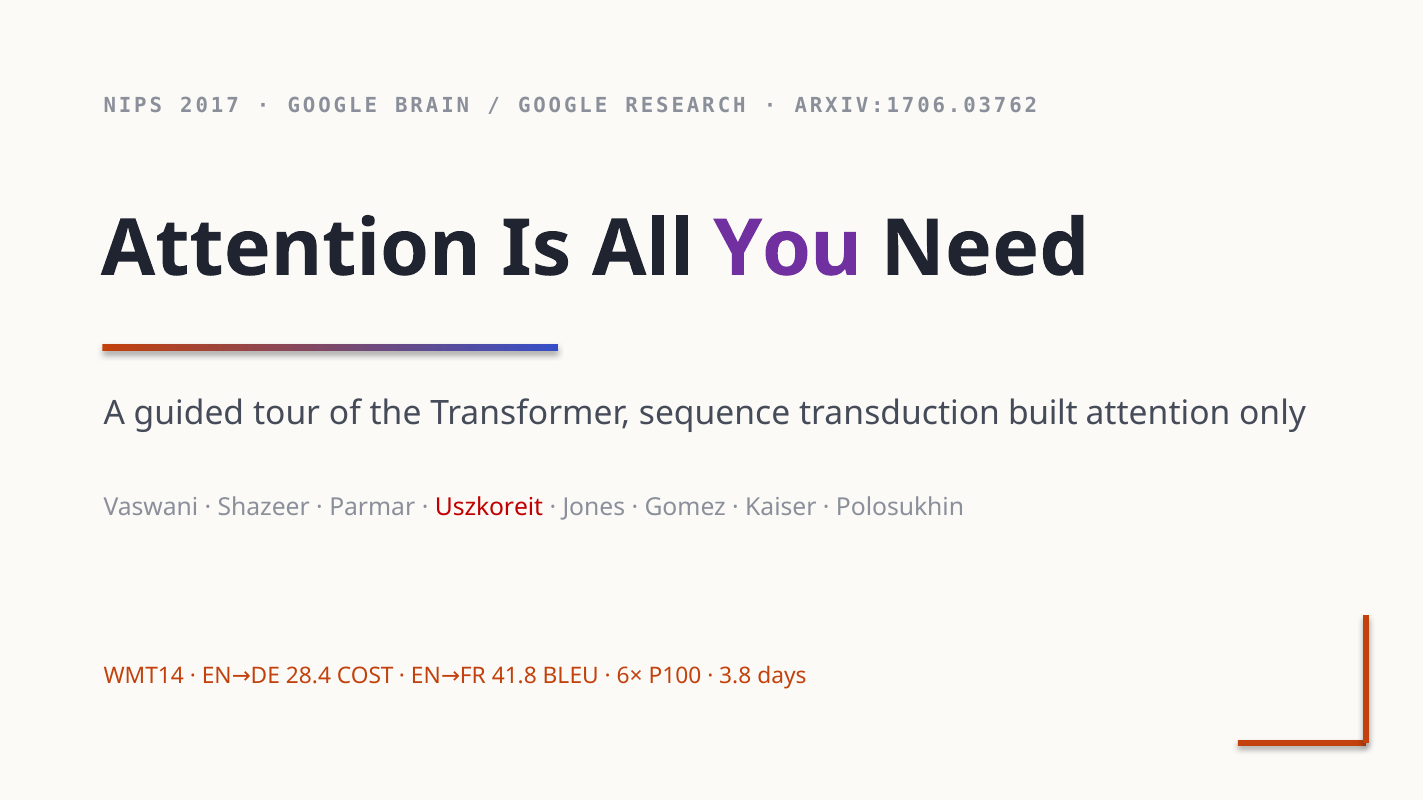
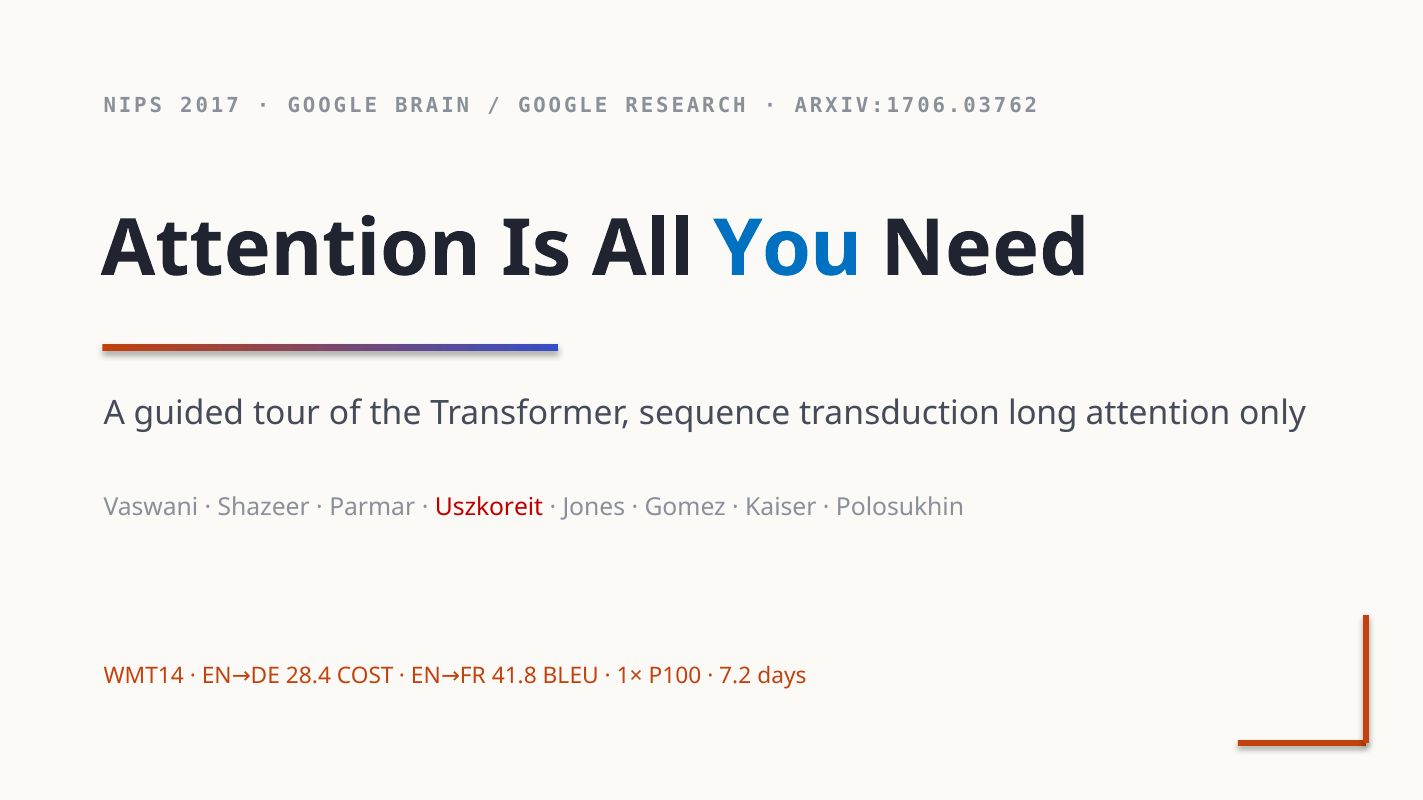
You colour: purple -> blue (787, 249)
built: built -> long (1043, 414)
6×: 6× -> 1× (630, 677)
3.8: 3.8 -> 7.2 (735, 677)
